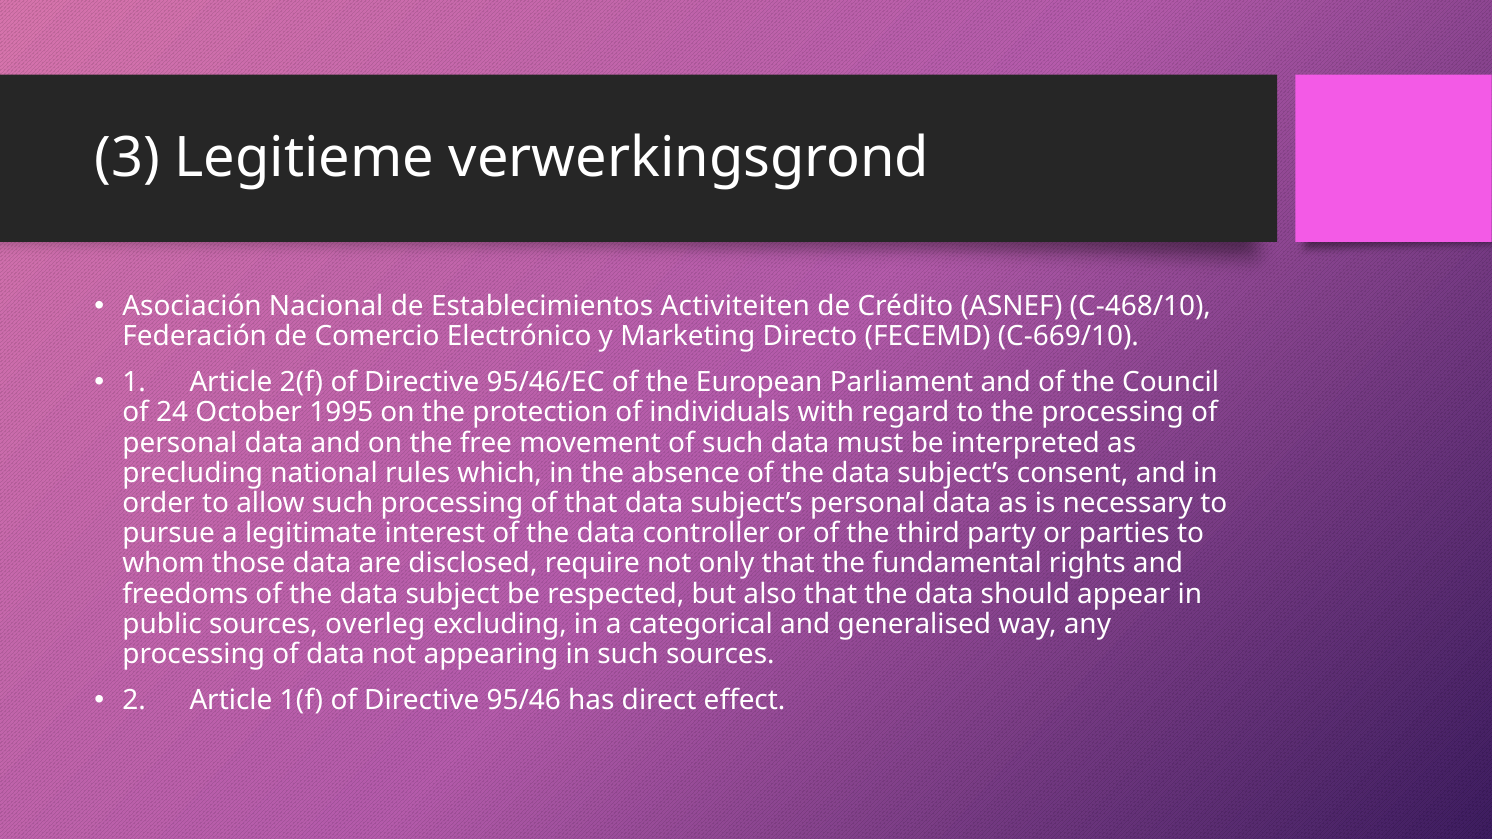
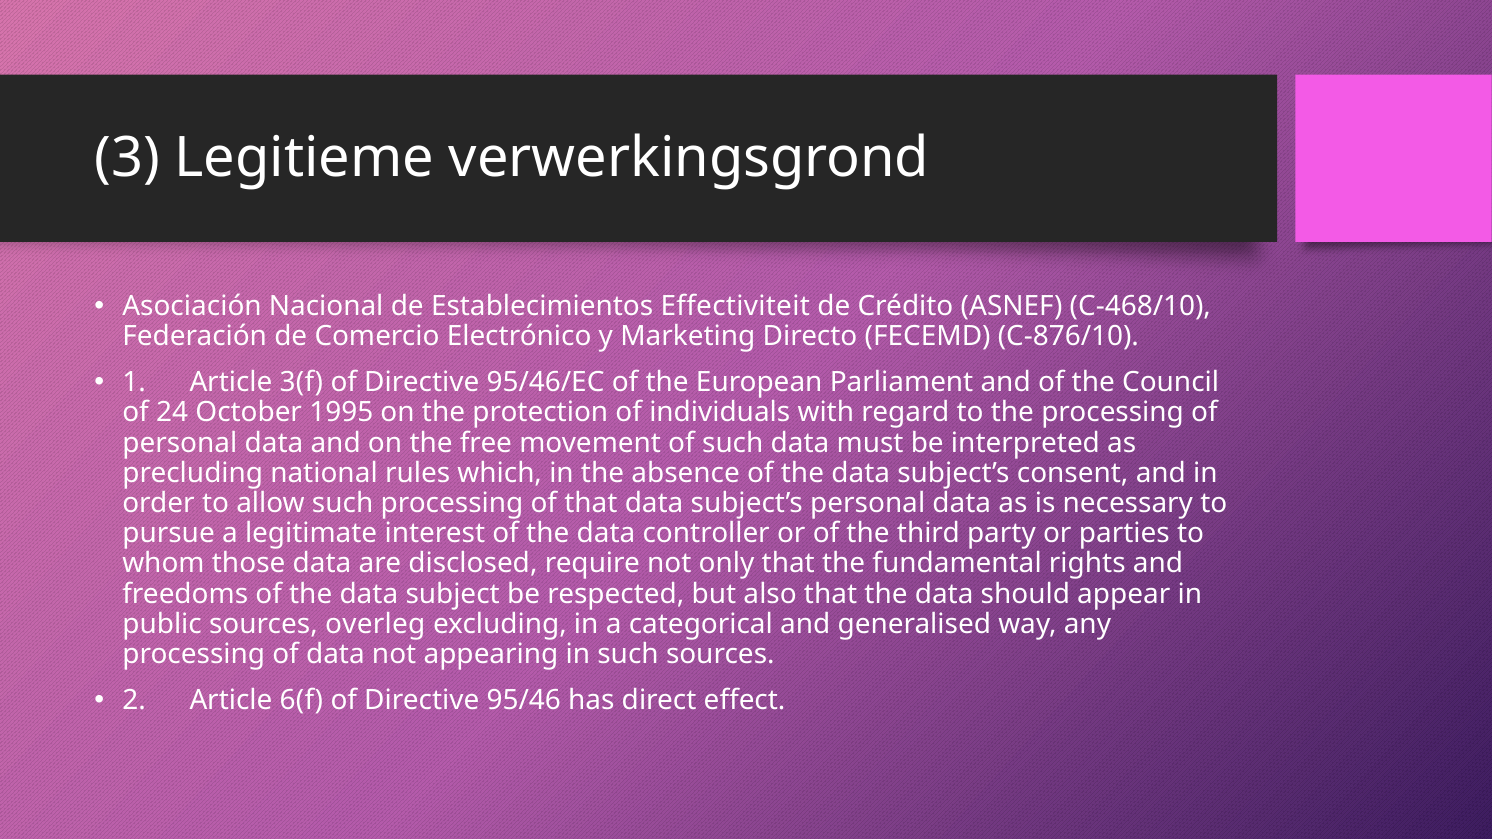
Activiteiten: Activiteiten -> Effectiviteit (735, 307)
C‑669/10: C‑669/10 -> C‑876/10 (1068, 337)
2(f: 2(f -> 3(f (301, 383)
1(f: 1(f -> 6(f (301, 700)
